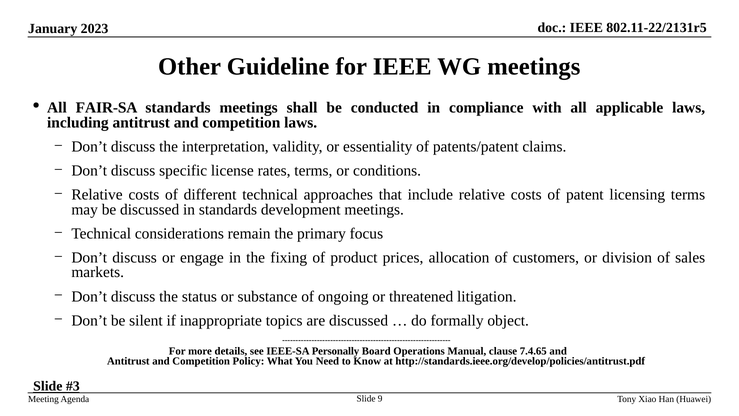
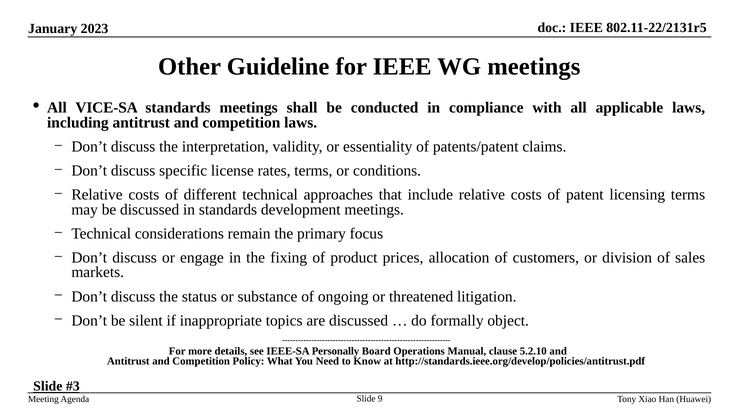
FAIR-SA: FAIR-SA -> VICE-SA (107, 108)
7.4.65: 7.4.65 -> 5.2.10 (533, 351)
